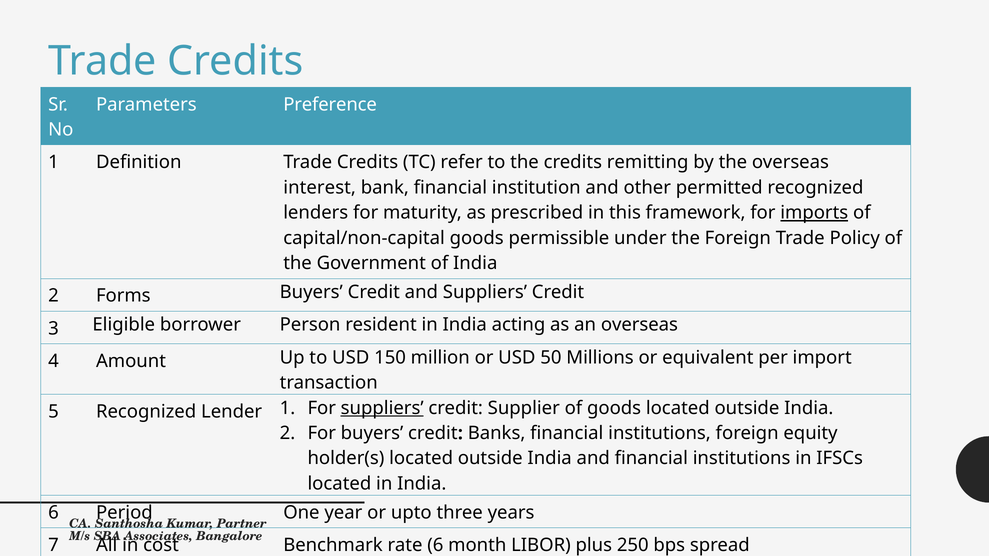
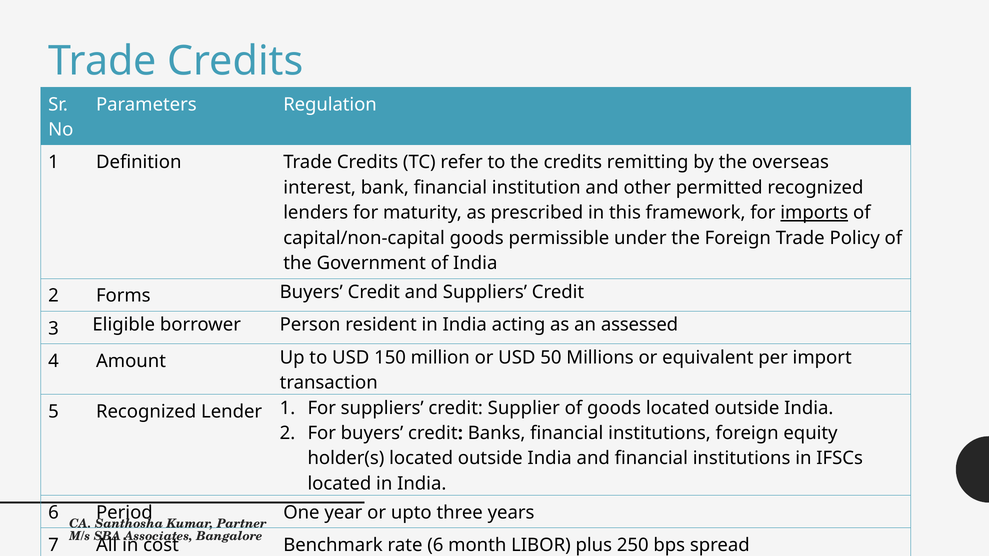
Preference: Preference -> Regulation (330, 104)
an overseas: overseas -> assessed (639, 325)
suppliers underline: present -> none (382, 408)
